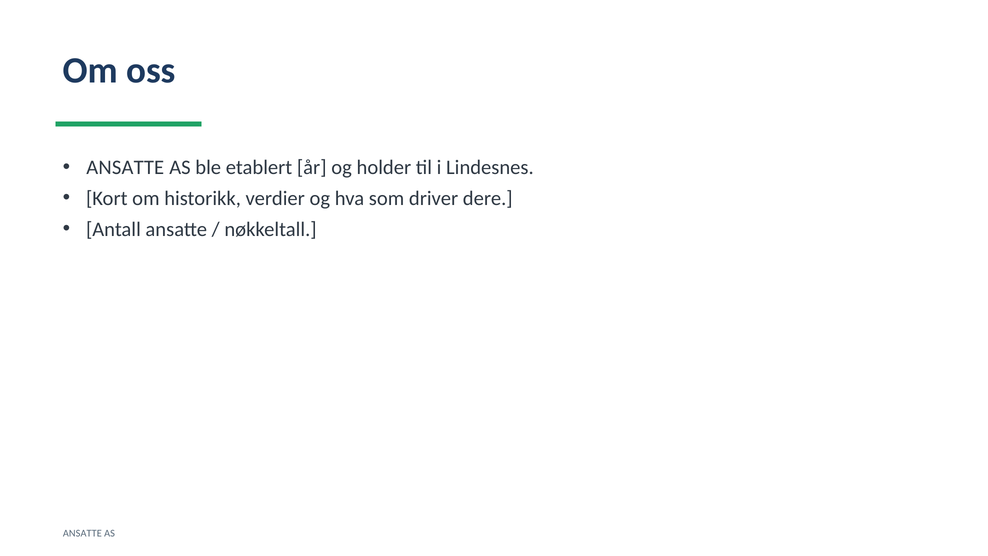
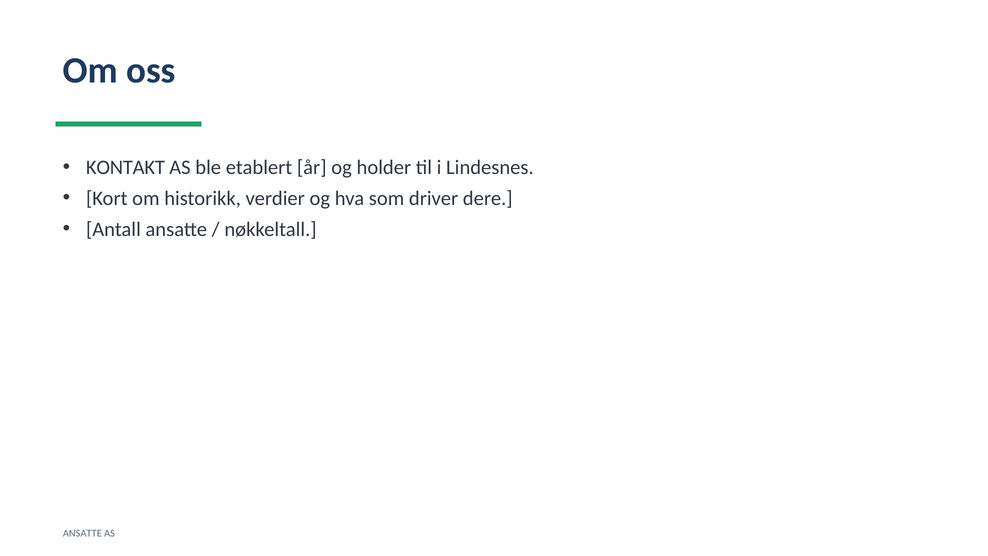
ANSATTE: ANSATTE -> KONTAKT (125, 167)
